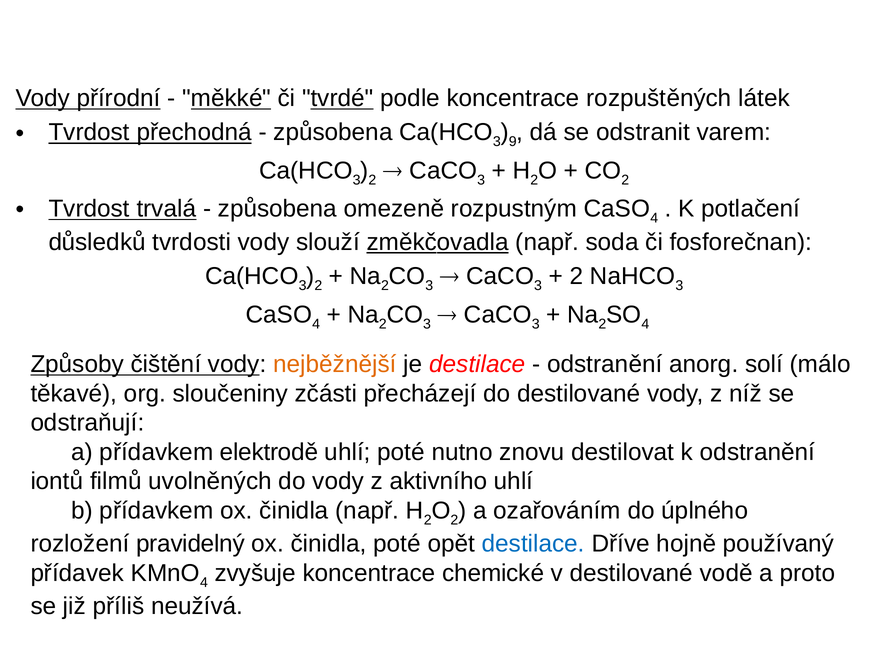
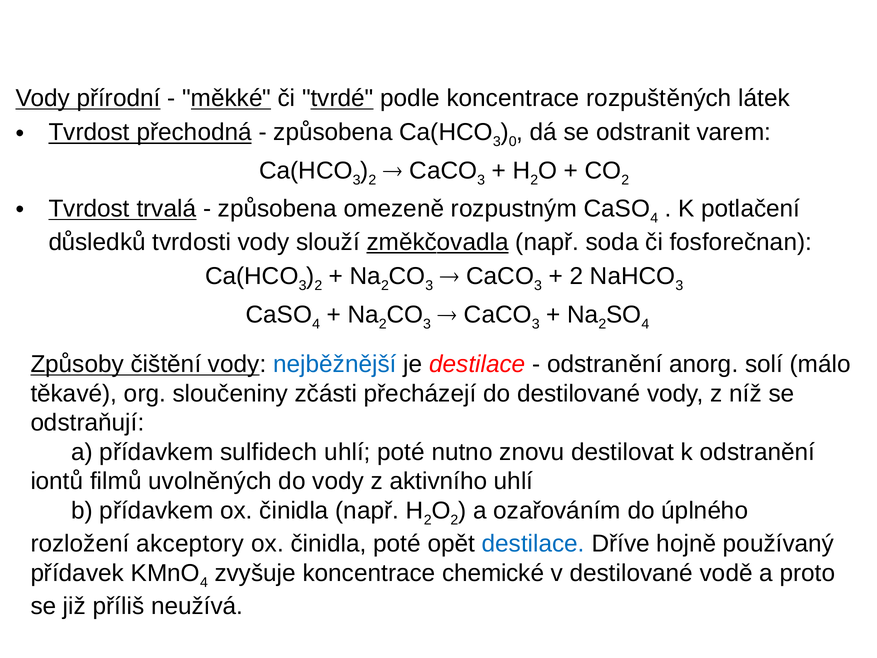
9: 9 -> 0 (513, 142)
nejběžnější colour: orange -> blue (335, 364)
elektrodě: elektrodě -> sulfidech (269, 452)
pravidelný: pravidelný -> akceptory (190, 544)
